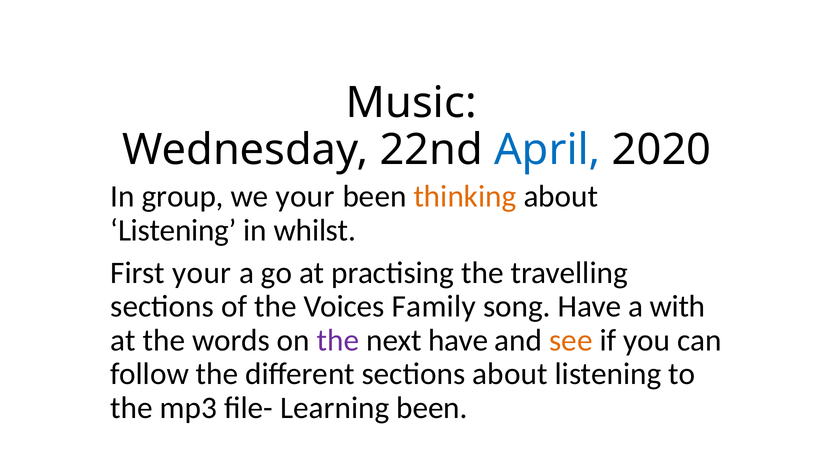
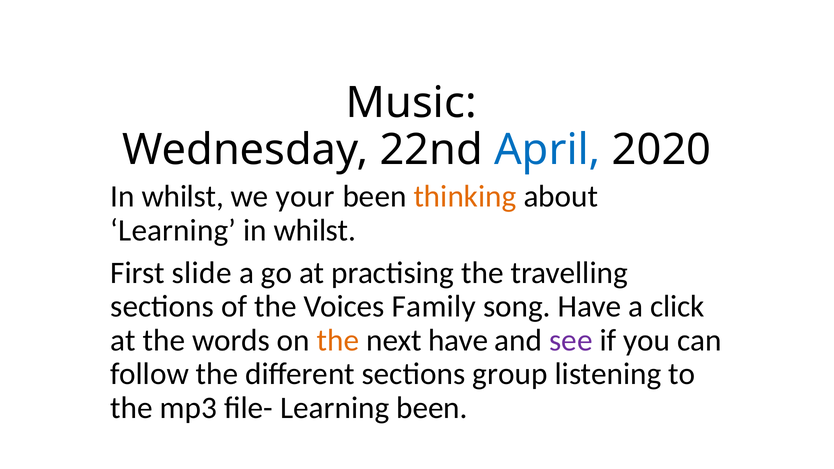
group: group -> whilst (183, 196)
Listening: Listening -> Learning (173, 230)
First your: your -> slide (202, 273)
with: with -> click (677, 307)
the colour: purple -> orange (338, 340)
see colour: orange -> purple (571, 340)
sections about: about -> group (510, 374)
